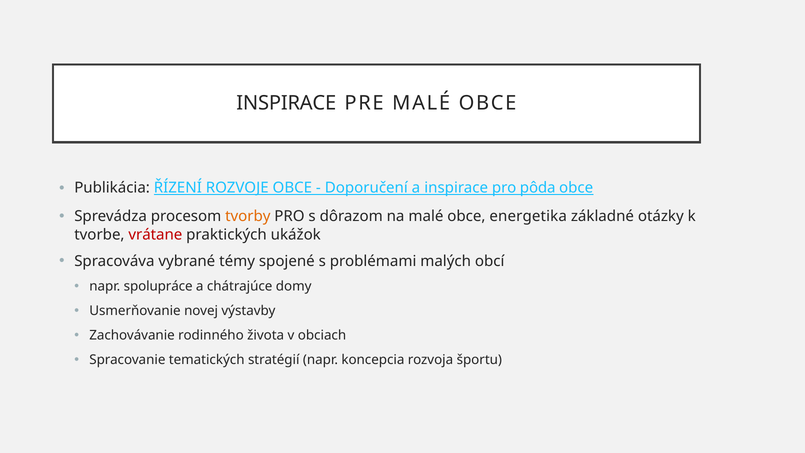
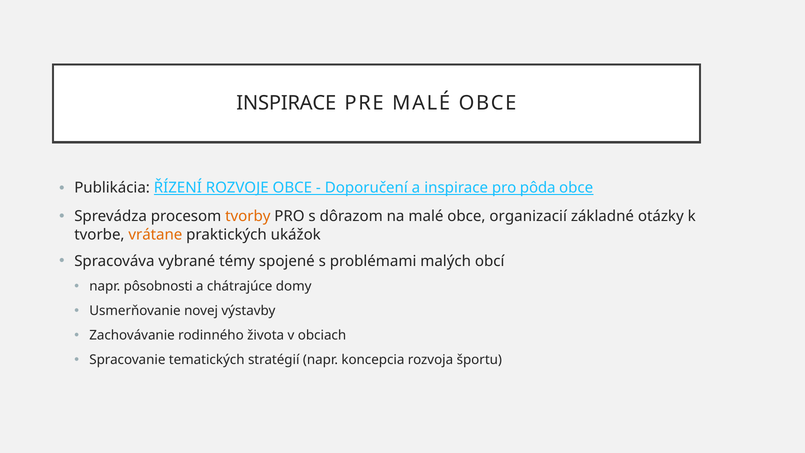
energetika: energetika -> organizacií (528, 216)
vrátane colour: red -> orange (155, 235)
spolupráce: spolupráce -> pôsobnosti (158, 286)
